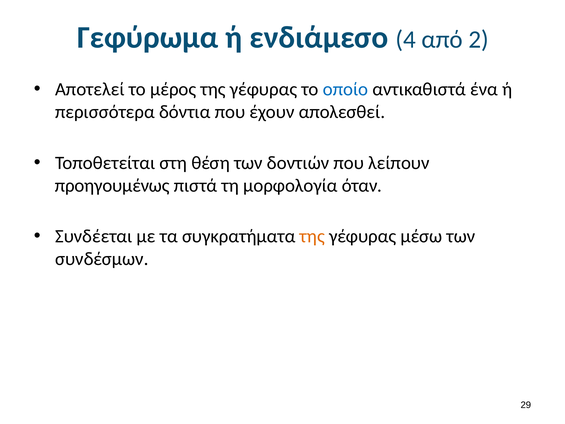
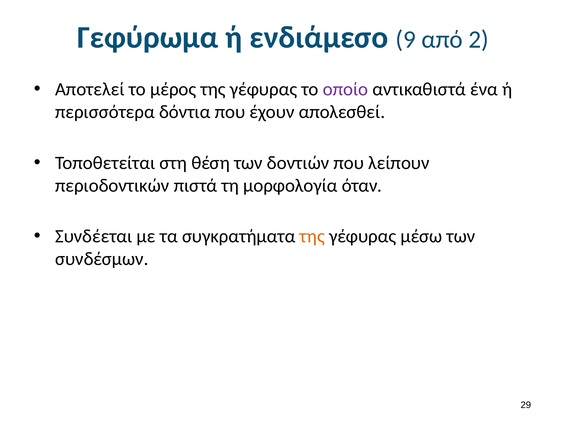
4: 4 -> 9 (406, 40)
οποίο colour: blue -> purple (345, 89)
προηγουμένως: προηγουμένως -> περιοδοντικών (112, 185)
